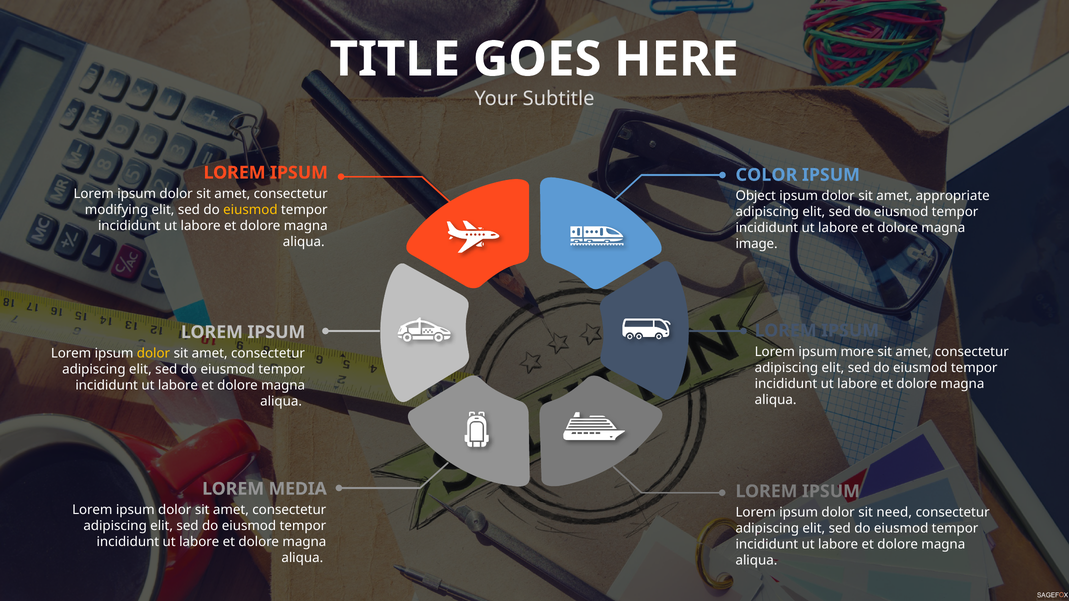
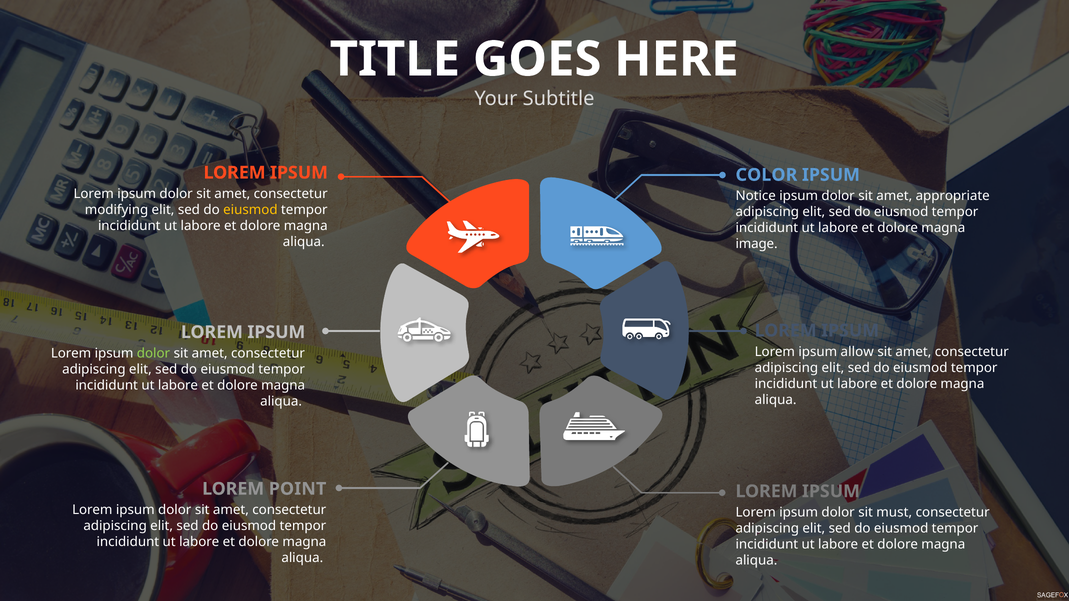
Object: Object -> Notice (756, 196)
more: more -> allow (857, 352)
dolor colour: yellow -> light green (153, 353)
MEDIA: MEDIA -> POINT (298, 489)
need: need -> must (894, 513)
